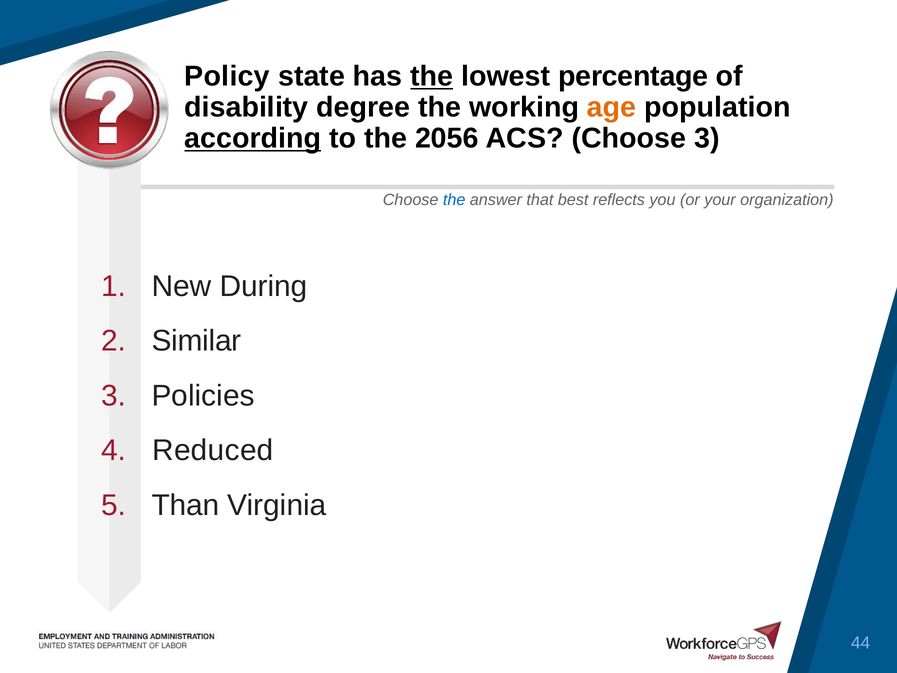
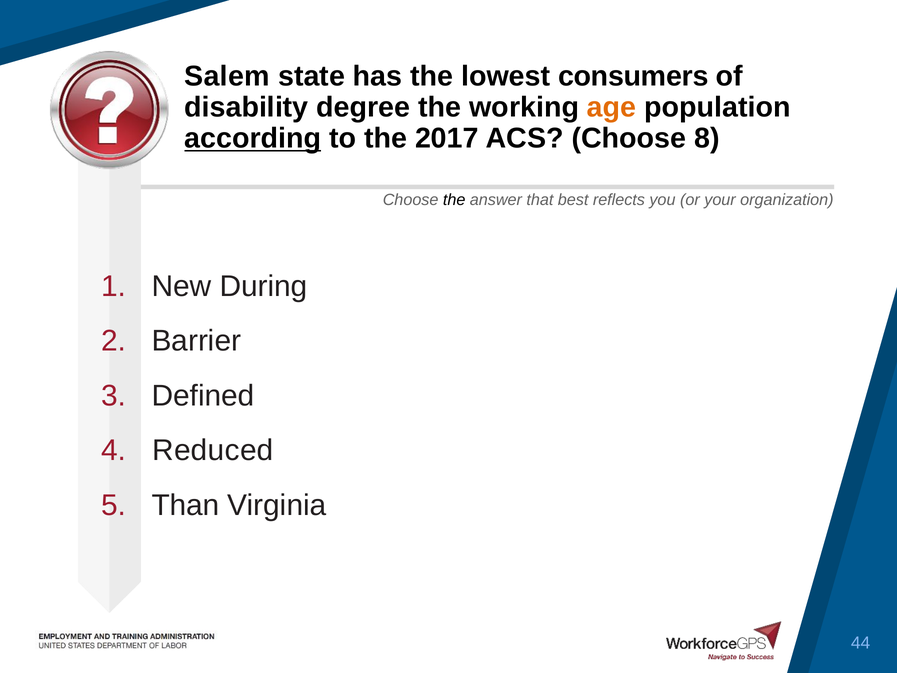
Policy: Policy -> Salem (227, 76)
the underline: present -> none (432, 76)
percentage: percentage -> consumers (633, 76)
2056: 2056 -> 2017 (447, 138)
Choose 3: 3 -> 8 (707, 138)
the colour: blue -> black (454, 200)
Similar: Similar -> Barrier (196, 341)
Policies: Policies -> Defined (203, 396)
